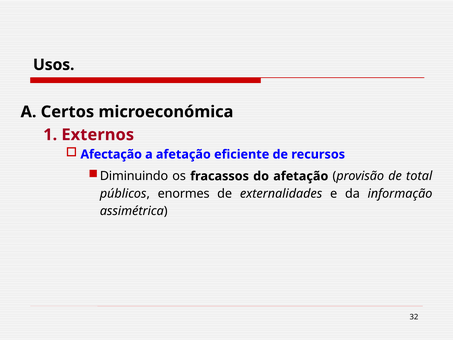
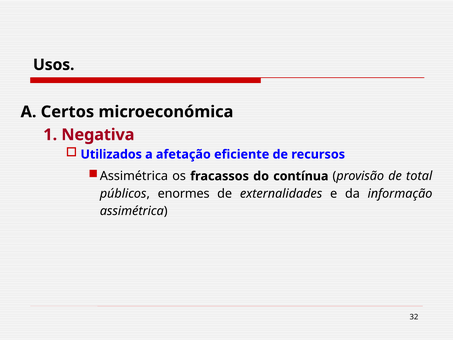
Externos: Externos -> Negativa (98, 135)
Afectação: Afectação -> Utilizados (111, 154)
Diminuindo: Diminuindo -> Assimétrica (134, 176)
do afetação: afetação -> contínua (301, 176)
